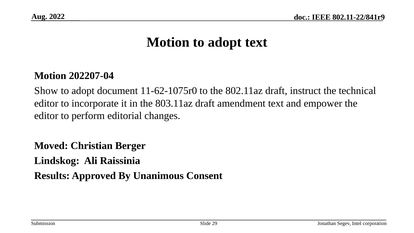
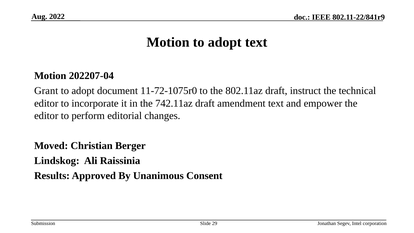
Show: Show -> Grant (46, 91)
11-62-1075r0: 11-62-1075r0 -> 11-72-1075r0 (169, 91)
803.11az: 803.11az -> 742.11az (174, 103)
